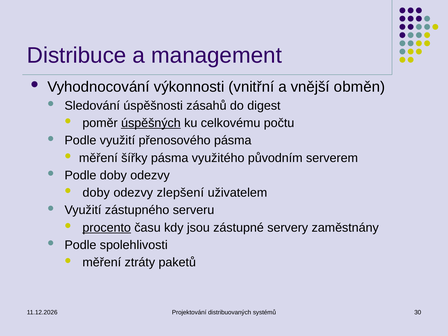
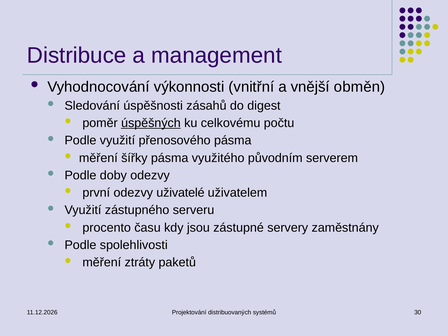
doby: doby -> první (96, 193)
zlepšení: zlepšení -> uživatelé (180, 193)
procento underline: present -> none (107, 228)
